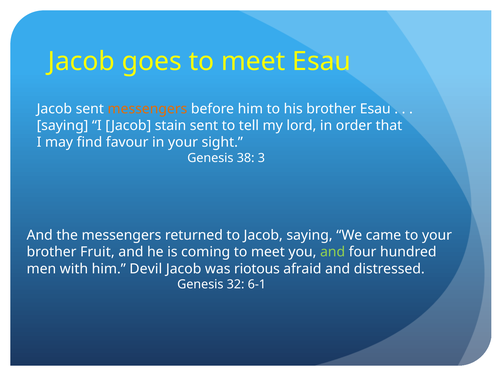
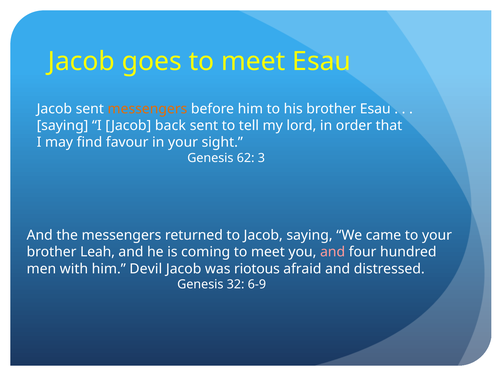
stain: stain -> back (170, 126)
38: 38 -> 62 (246, 158)
Fruit: Fruit -> Leah (98, 252)
and colour: light green -> pink (333, 252)
6-1: 6-1 -> 6-9 (257, 285)
